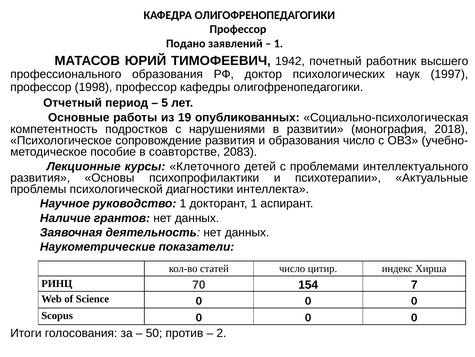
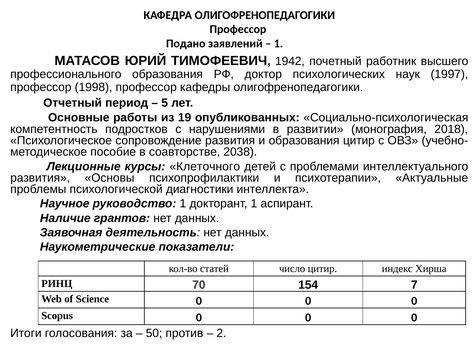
образования число: число -> цитир (359, 140)
2083: 2083 -> 2038 (240, 152)
